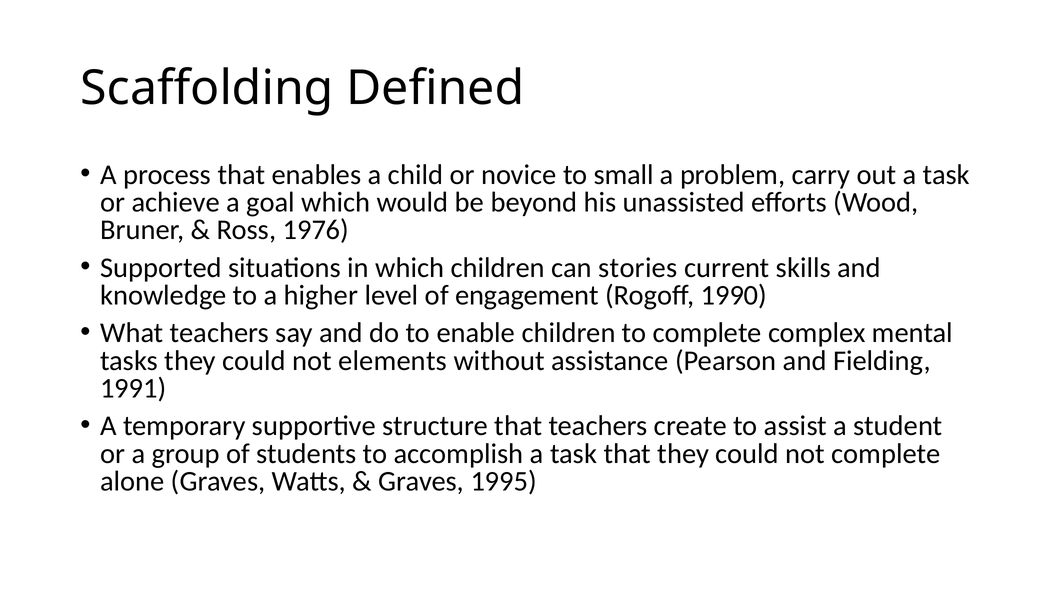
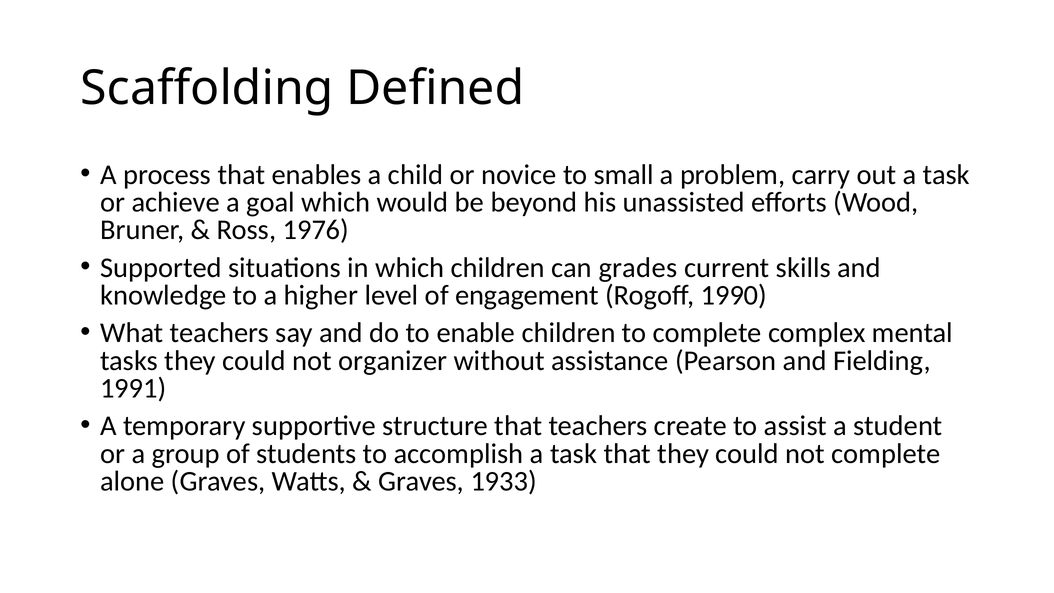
stories: stories -> grades (638, 268)
elements: elements -> organizer (393, 361)
1995: 1995 -> 1933 (504, 481)
